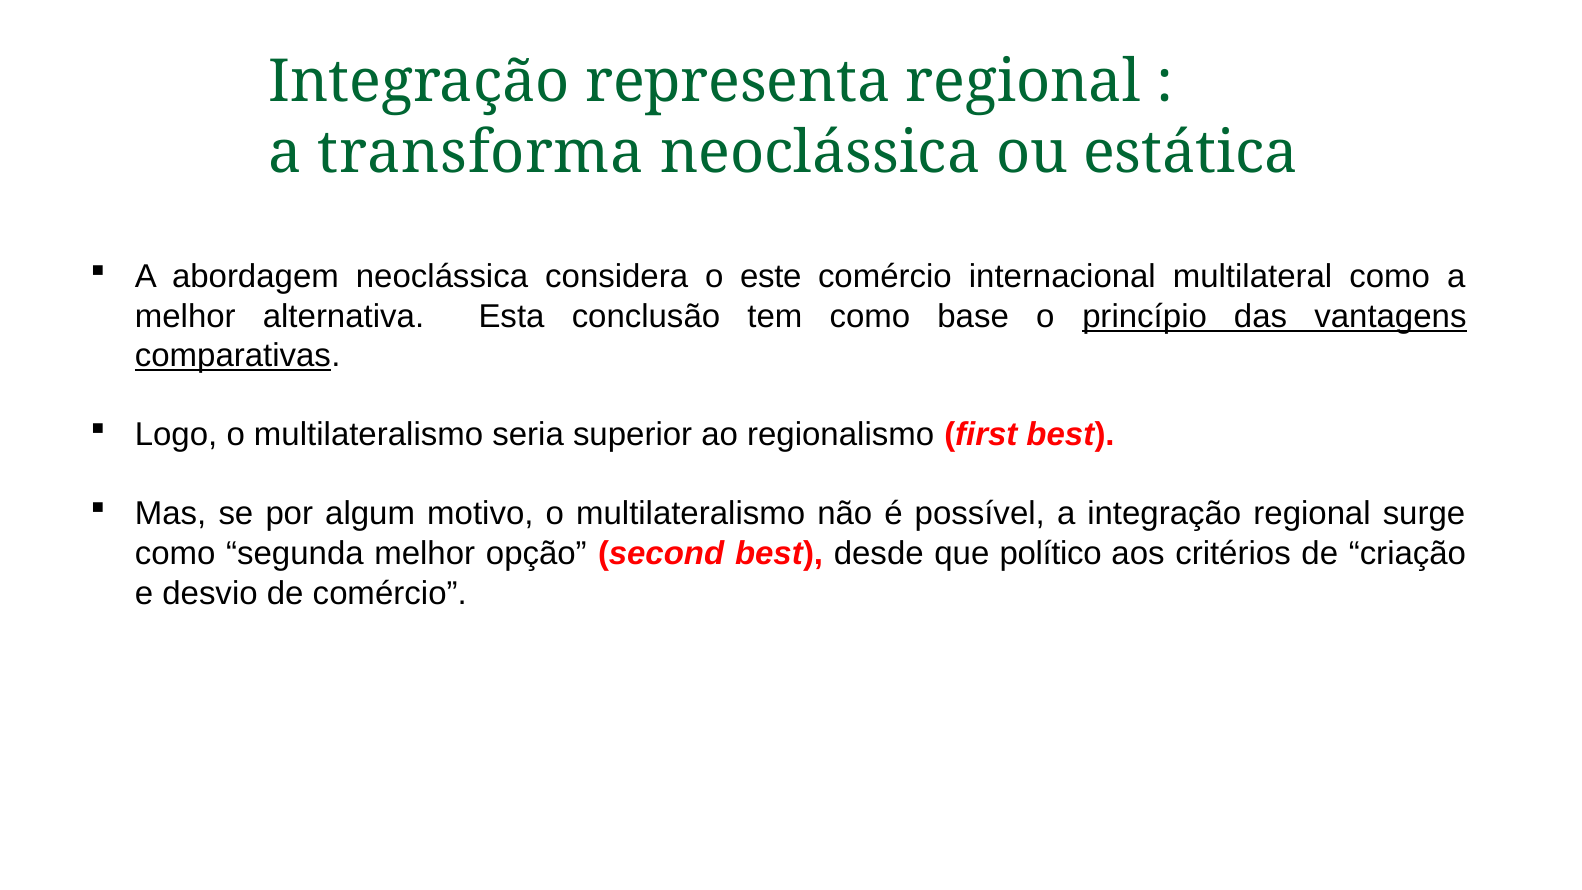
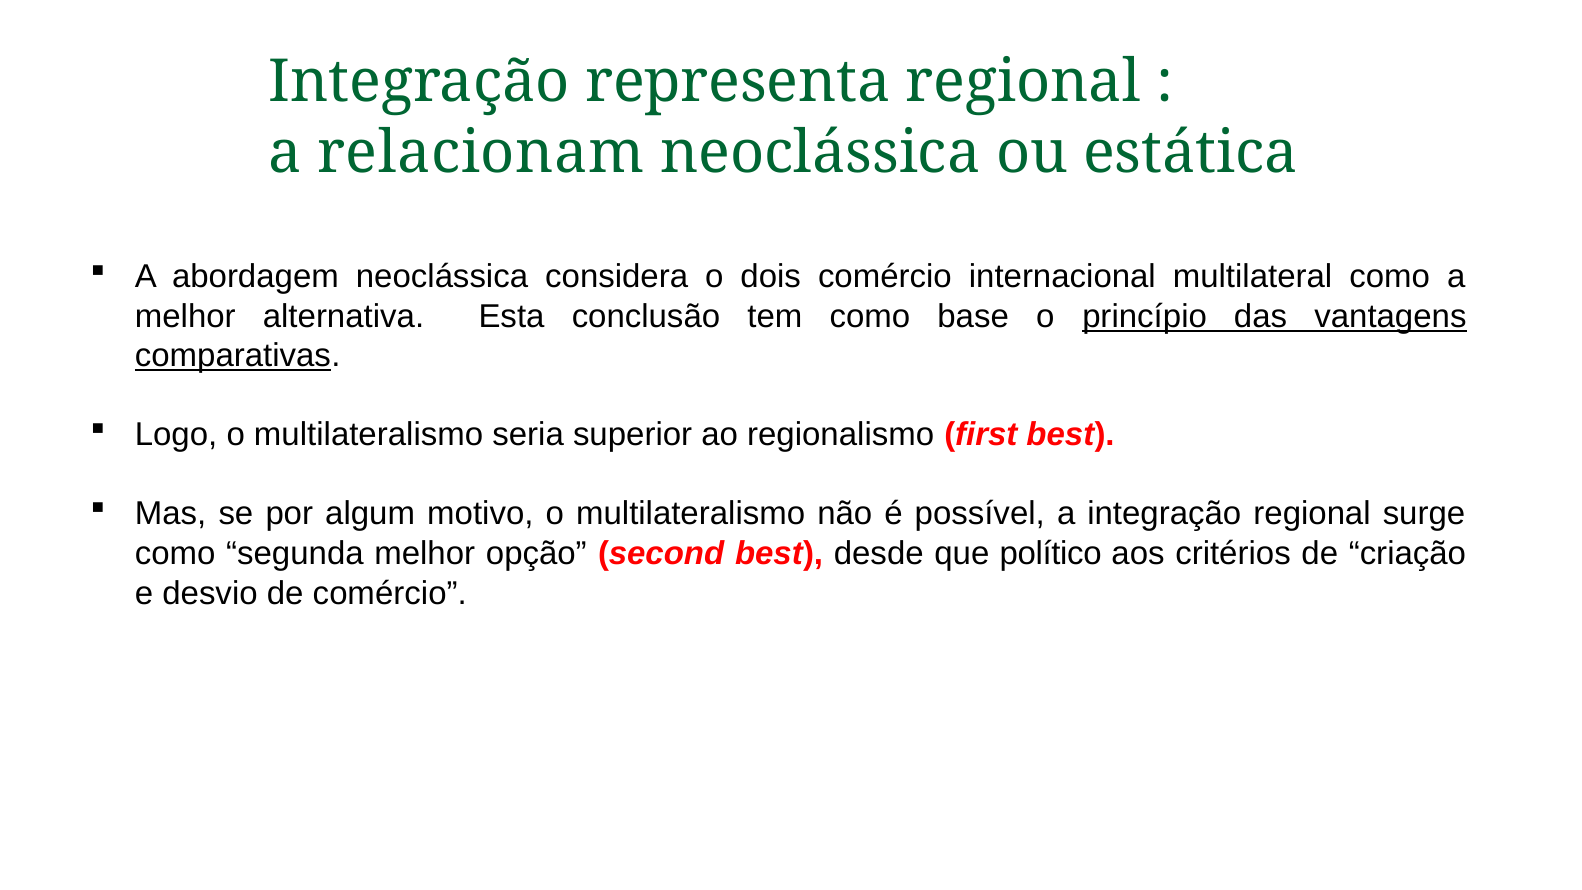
transforma: transforma -> relacionam (481, 153)
este: este -> dois (771, 277)
